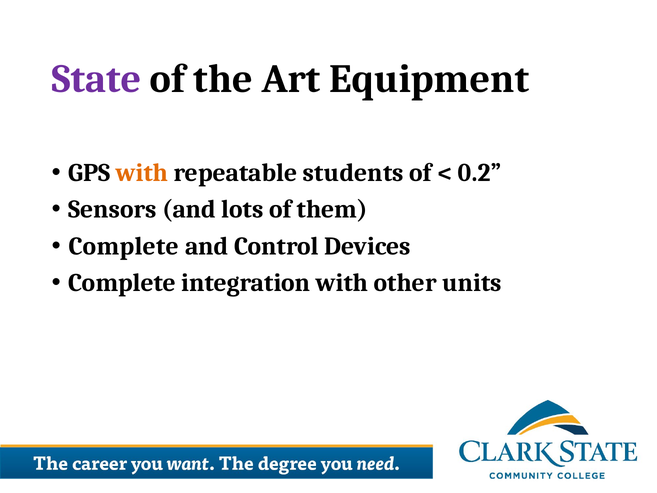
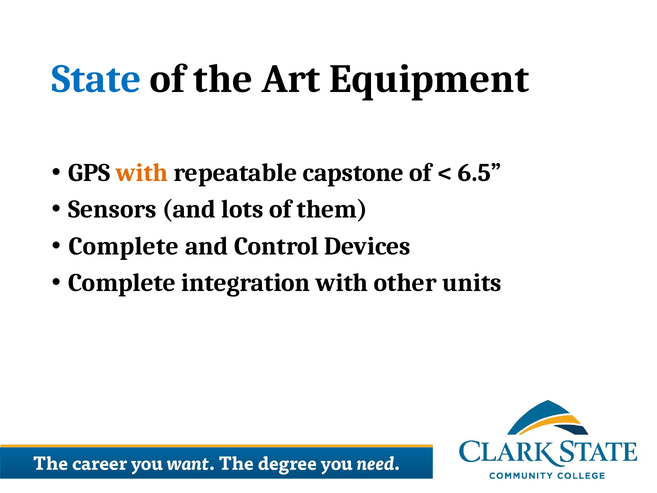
State colour: purple -> blue (96, 79)
students: students -> capstone (353, 173)
0.2: 0.2 -> 6.5 (480, 173)
